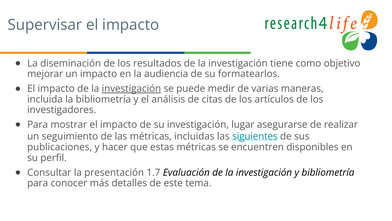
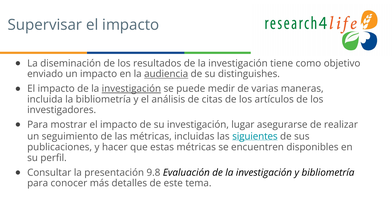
mejorar: mejorar -> enviado (45, 74)
audiencia underline: none -> present (166, 74)
formatearlos: formatearlos -> distinguishes (249, 74)
1.7: 1.7 -> 9.8 (153, 172)
